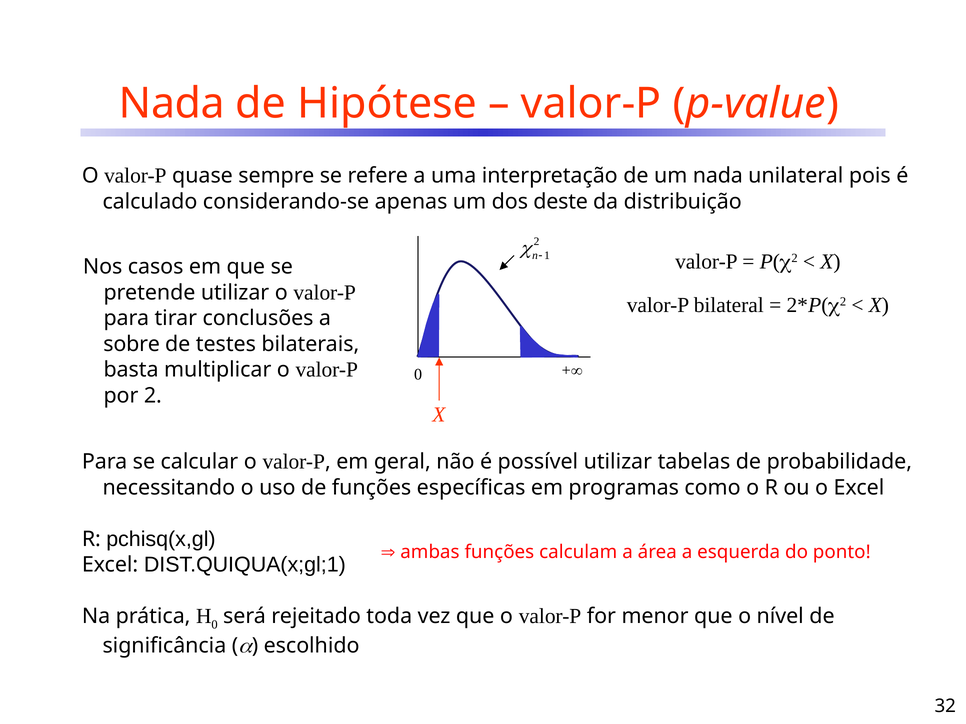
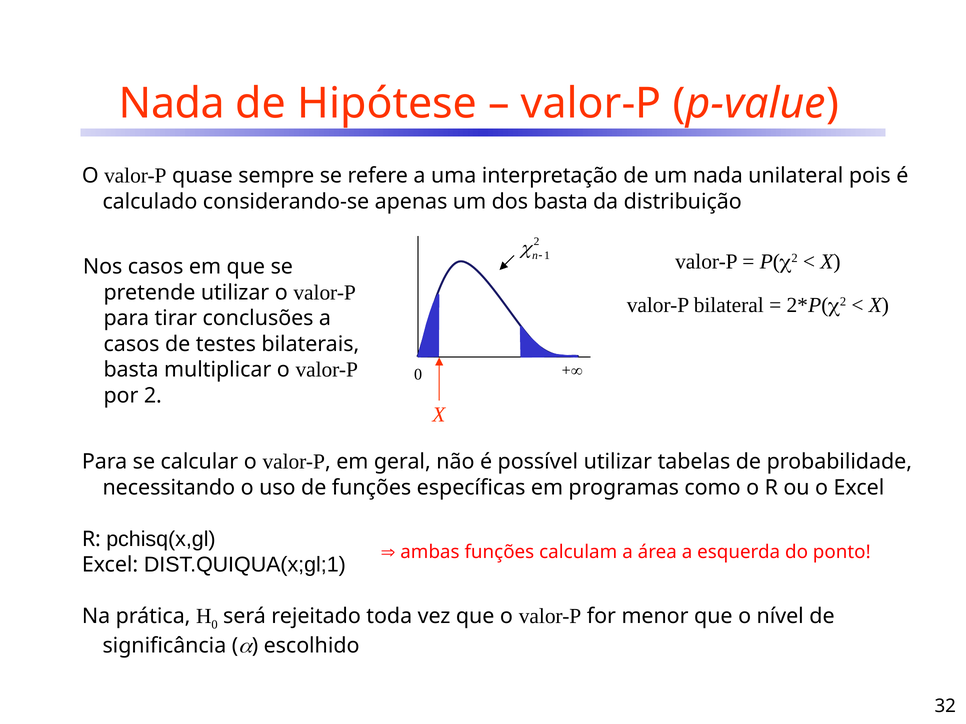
dos deste: deste -> basta (561, 202)
sobre: sobre -> casos (132, 344)
